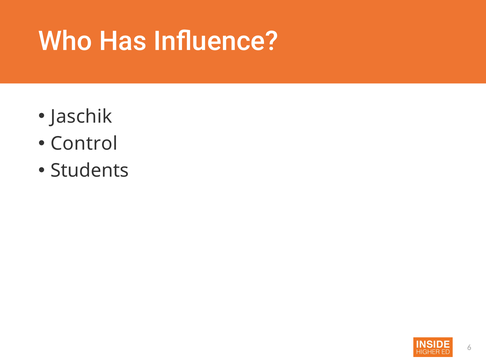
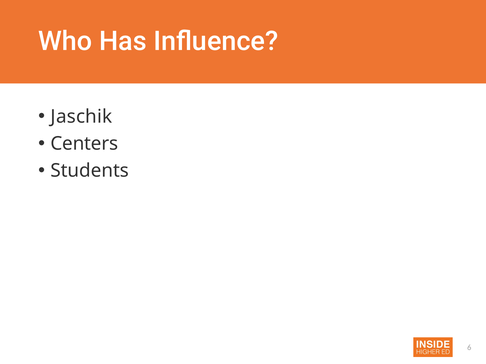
Control: Control -> Centers (84, 144)
